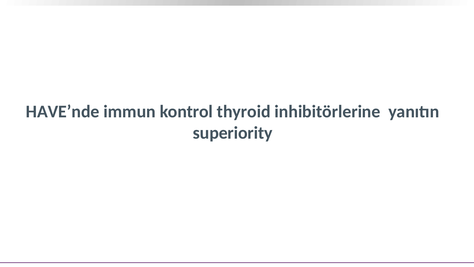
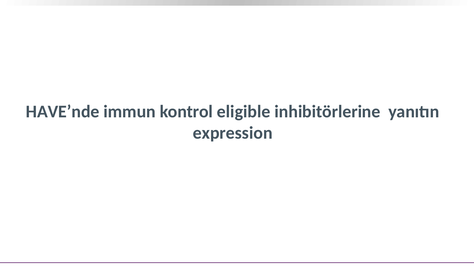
thyroid: thyroid -> eligible (244, 112)
superiority: superiority -> expression (233, 133)
